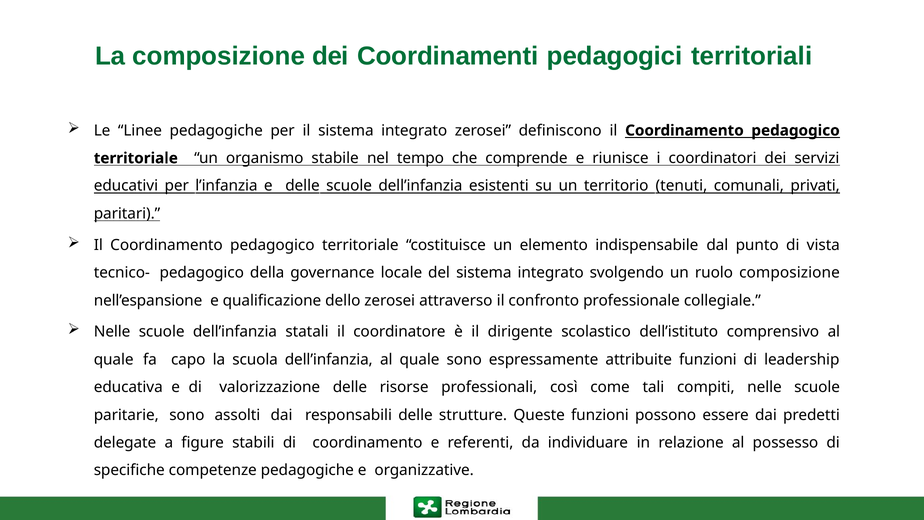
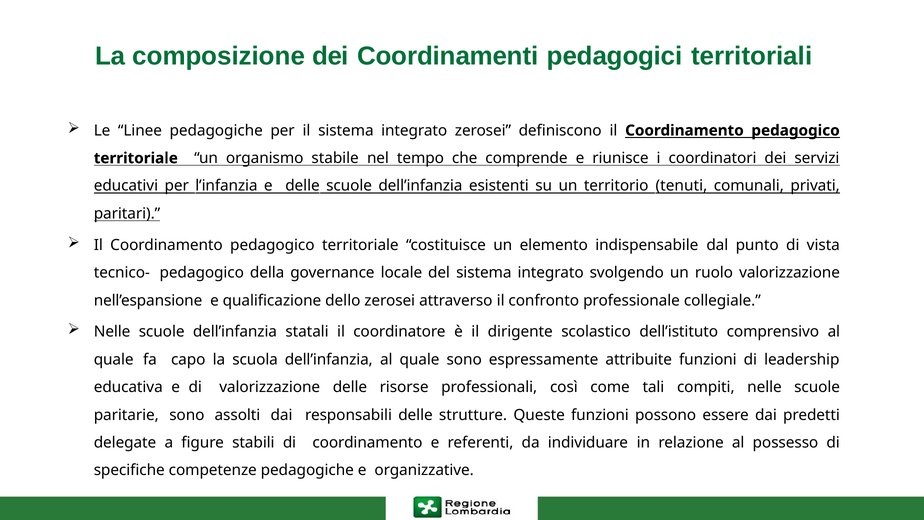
ruolo composizione: composizione -> valorizzazione (790, 273)
